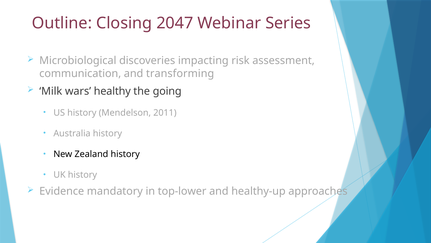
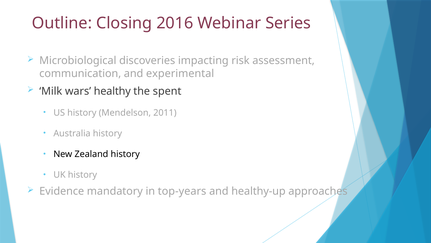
2047: 2047 -> 2016 (175, 23)
transforming: transforming -> experimental (180, 73)
going: going -> spent (167, 91)
top-lower: top-lower -> top-years (182, 191)
